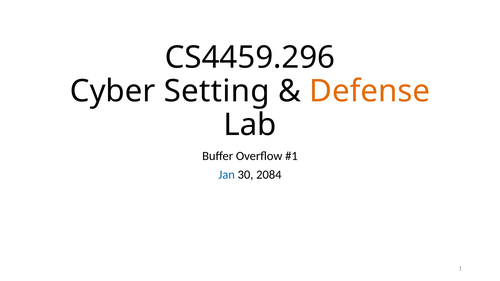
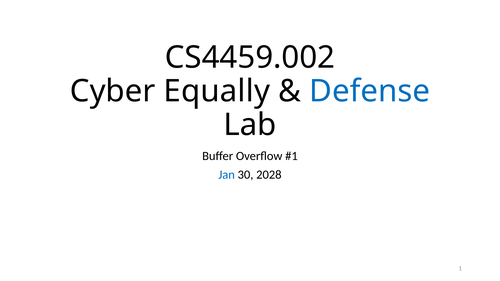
CS4459.296: CS4459.296 -> CS4459.002 (250, 57)
Setting: Setting -> Equally (217, 91)
Defense colour: orange -> blue (370, 91)
2084: 2084 -> 2028 (269, 175)
